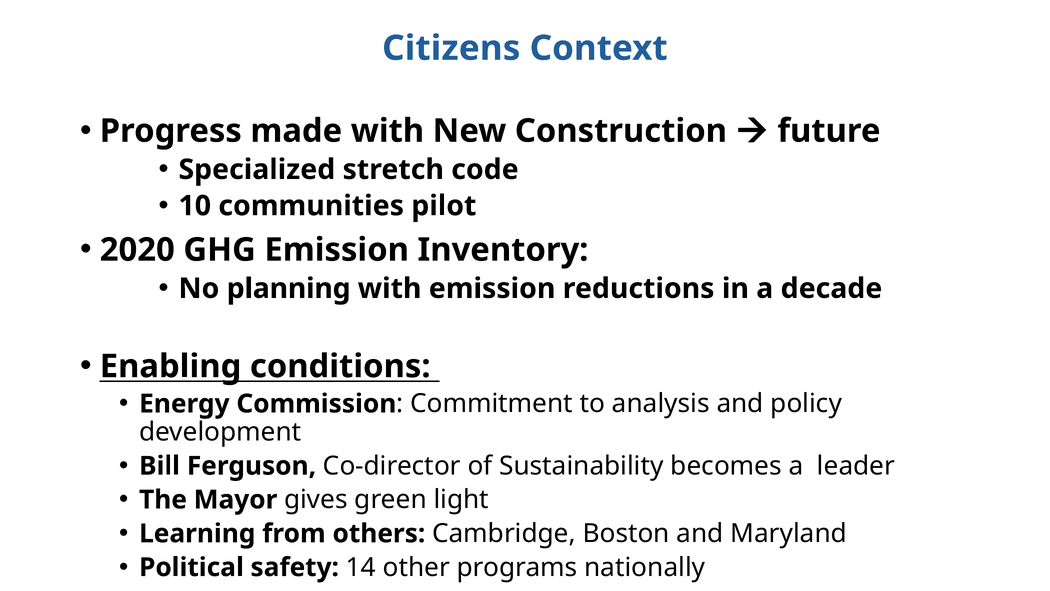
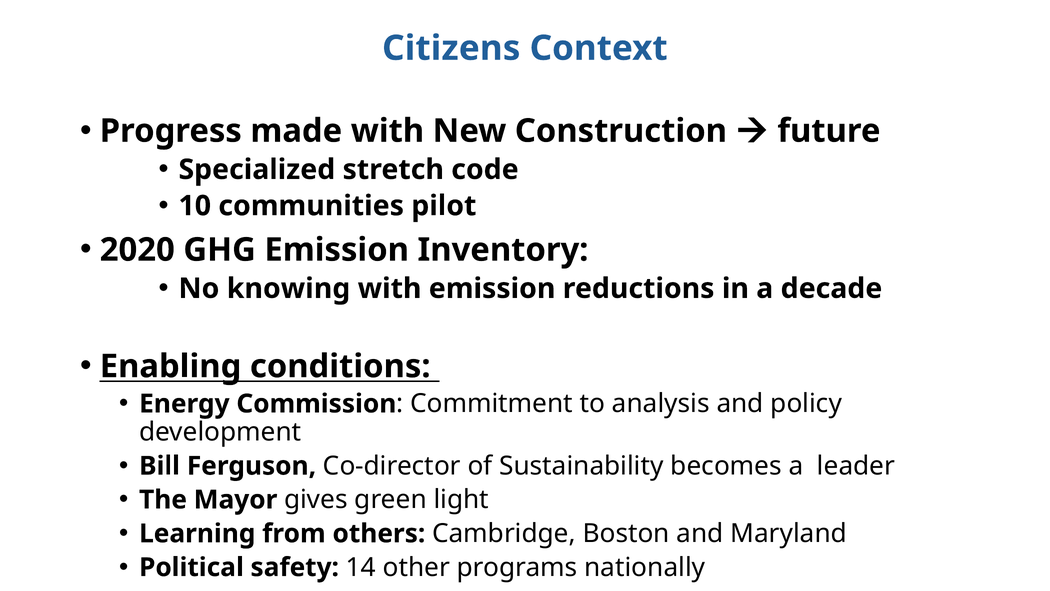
planning: planning -> knowing (289, 288)
